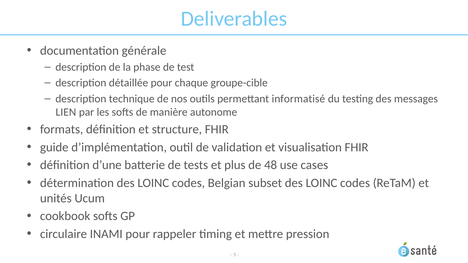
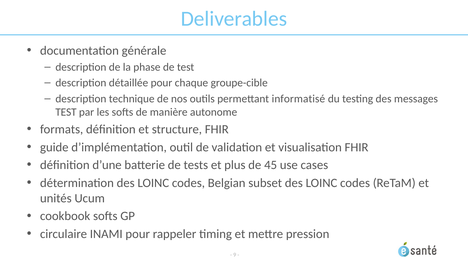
LIEN: LIEN -> TEST (66, 112)
48: 48 -> 45 (271, 165)
